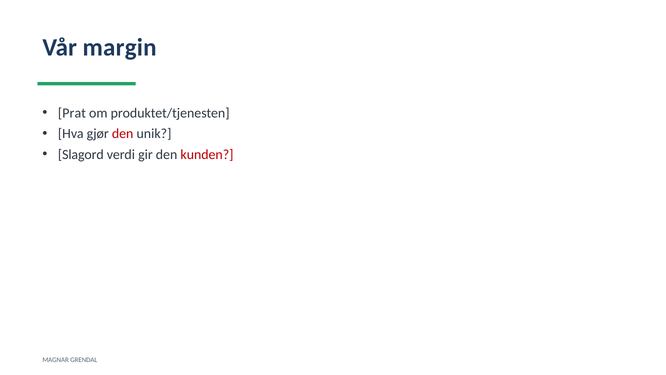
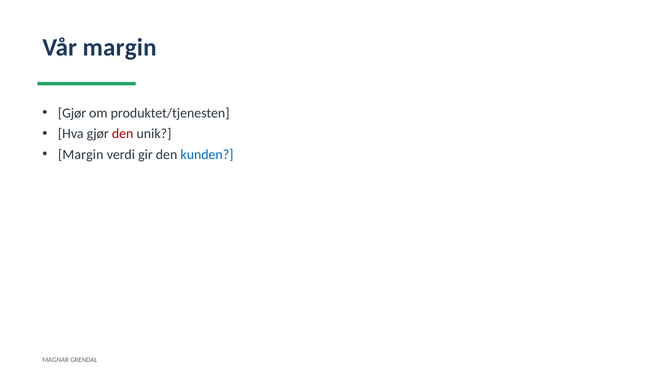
Prat: Prat -> Gjør (72, 113)
Slagord: Slagord -> Margin (81, 154)
kunden colour: red -> blue (207, 154)
